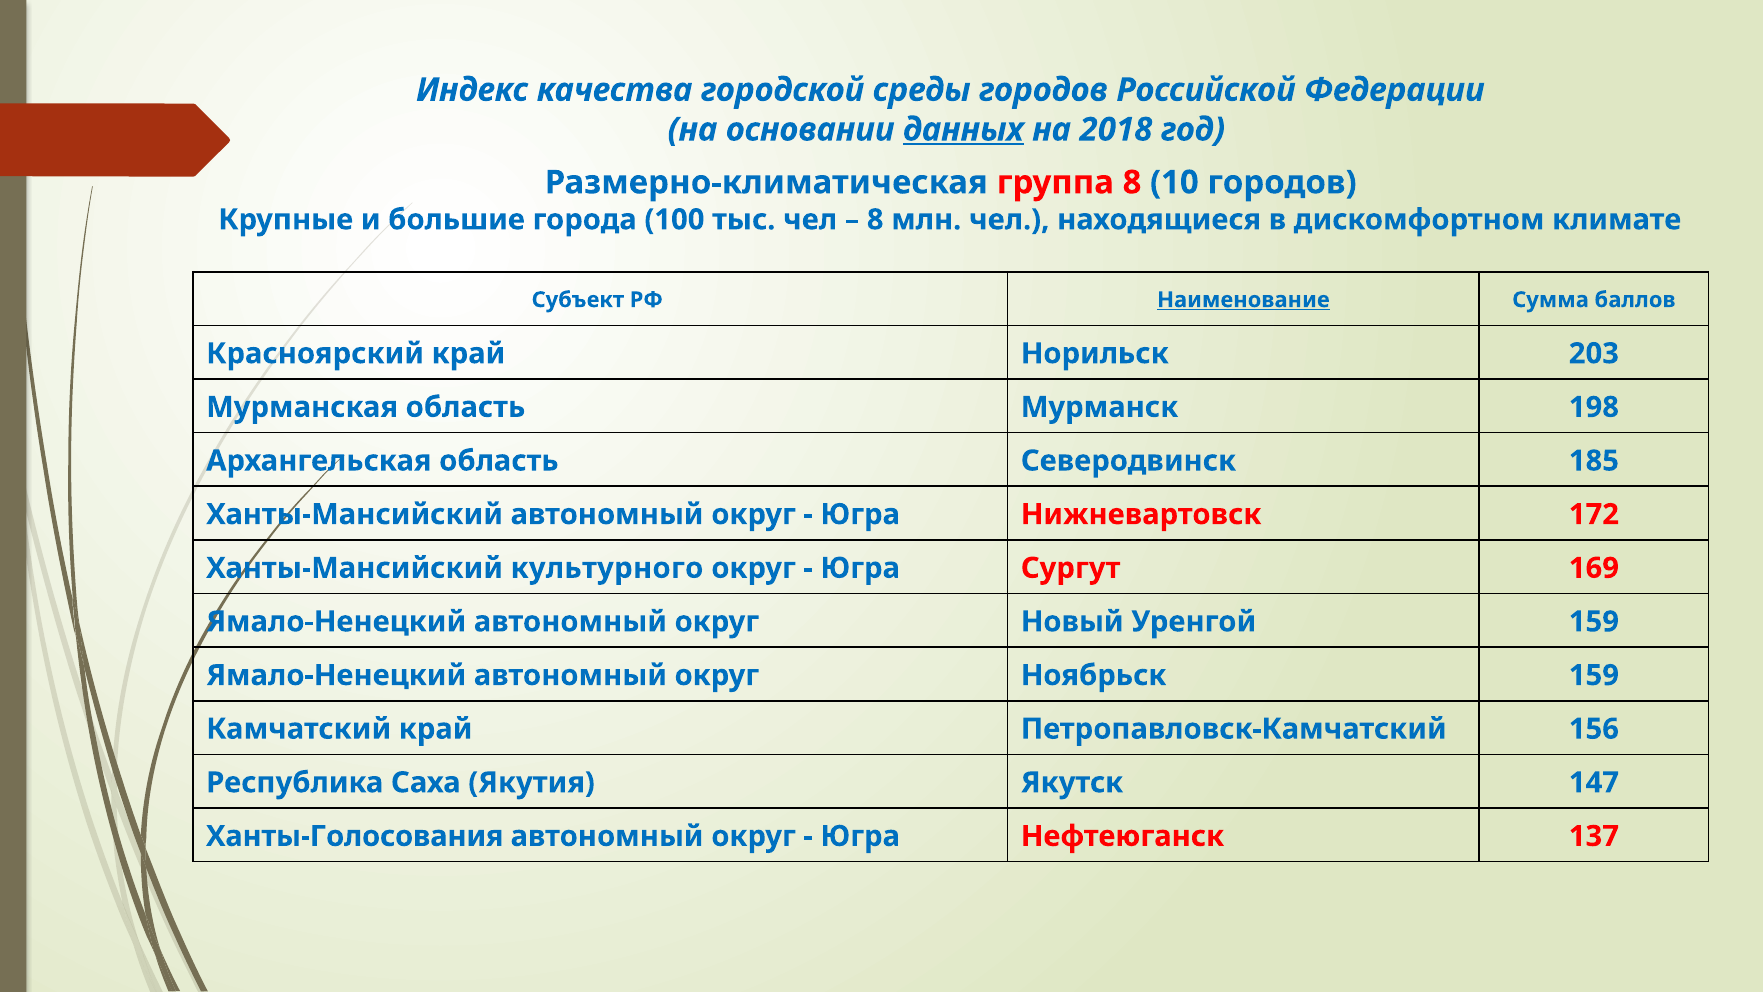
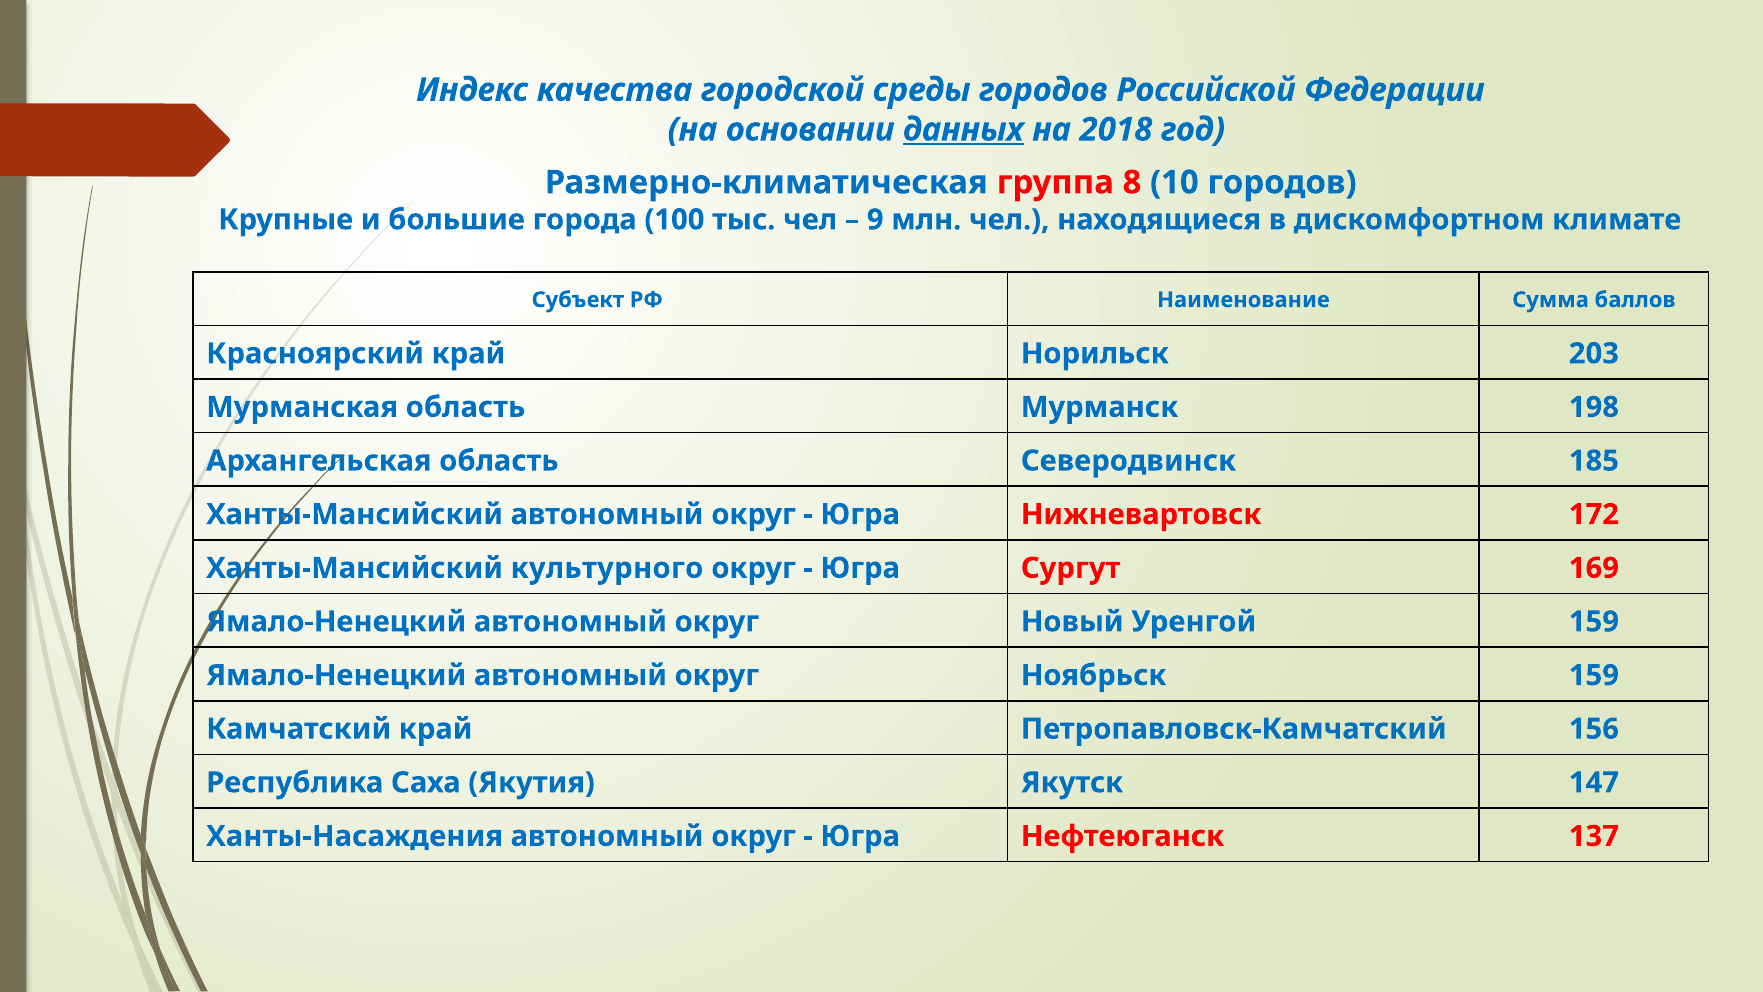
8: 8 -> 9 (875, 220)
Наименование underline: present -> none (1243, 300)
Ханты-Голосования: Ханты-Голосования -> Ханты-Насаждения (355, 836)
